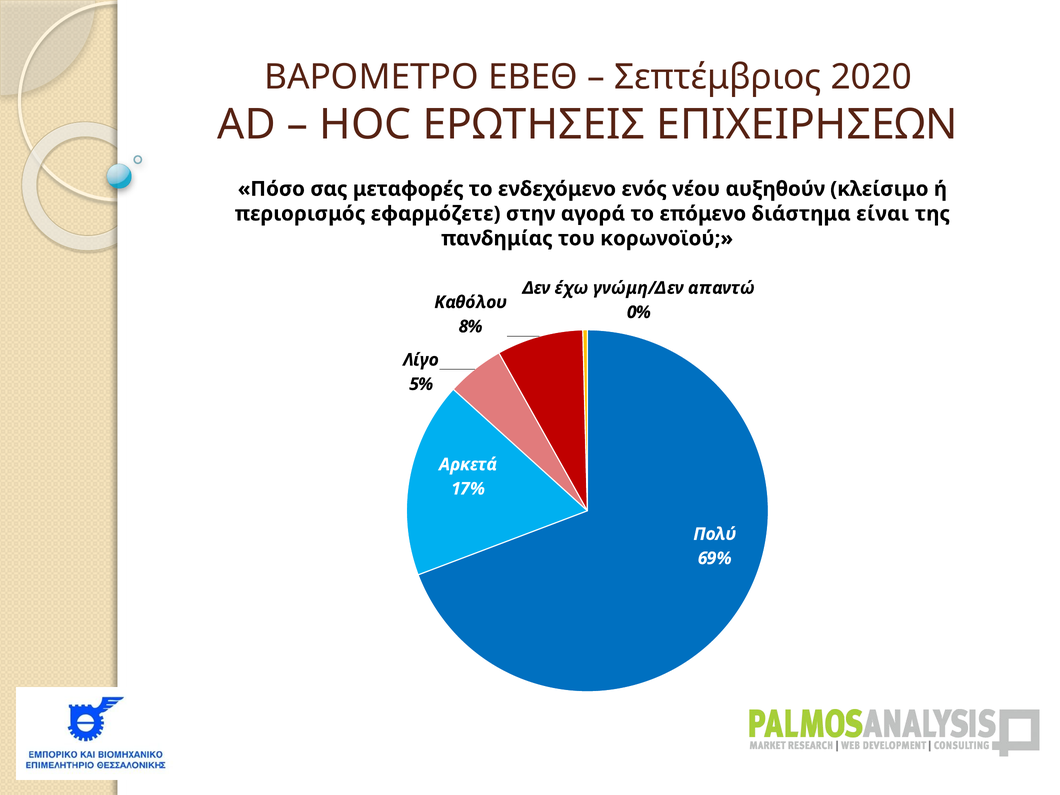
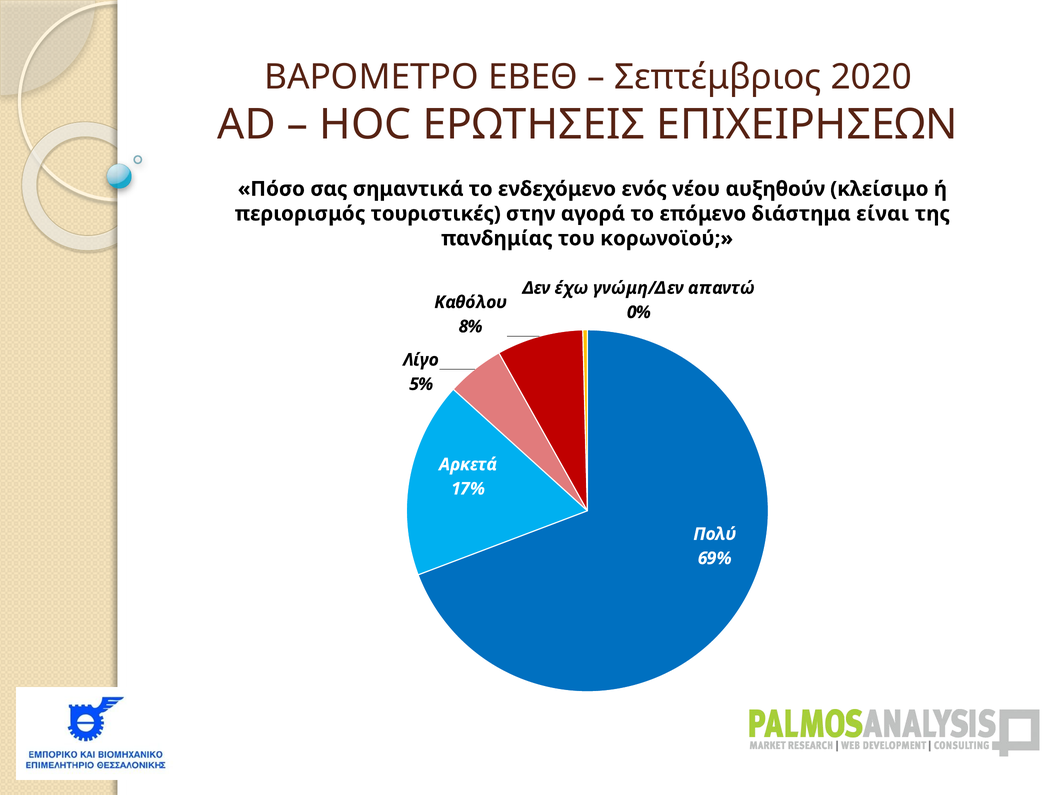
μεταφορές: μεταφορές -> σημαντικά (408, 189)
εφαρμόζετε: εφαρμόζετε -> τουριστικές (436, 214)
